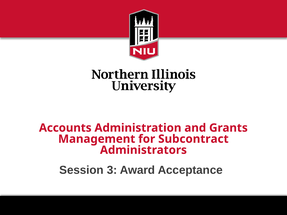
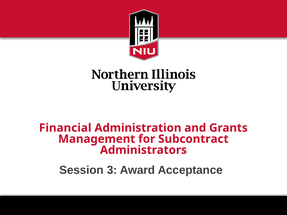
Accounts: Accounts -> Financial (65, 128)
